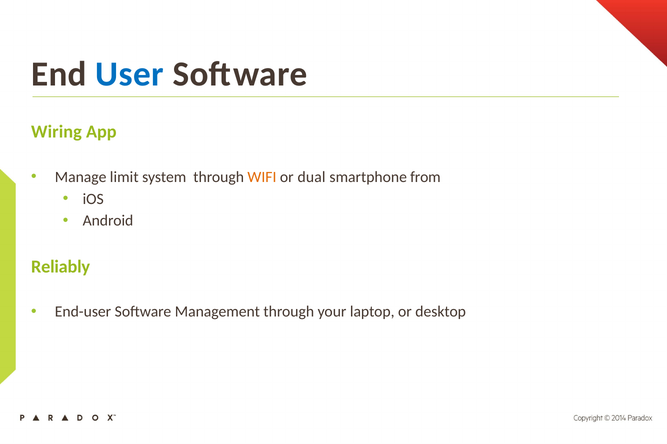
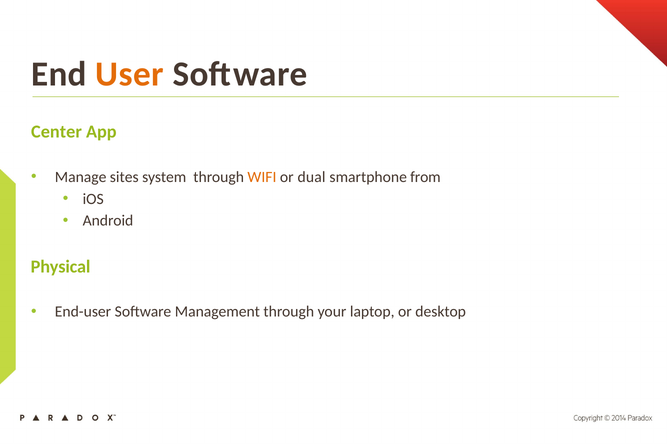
User colour: blue -> orange (130, 74)
Wiring: Wiring -> Center (56, 132)
limit: limit -> sites (124, 177)
Reliably: Reliably -> Physical (61, 267)
